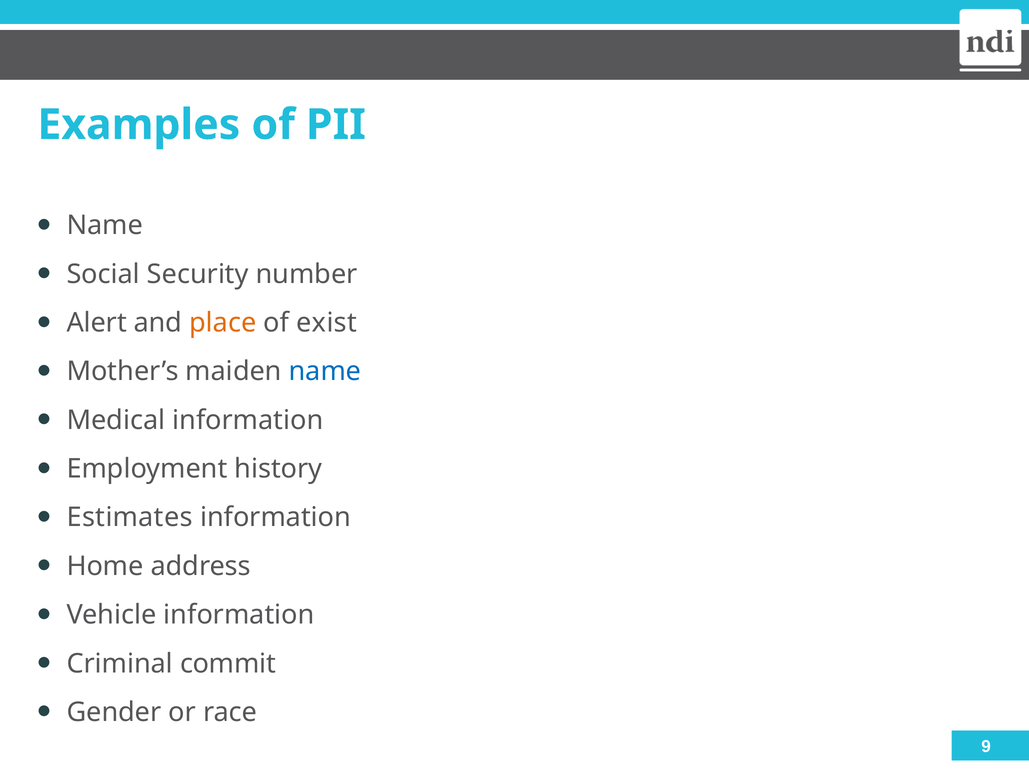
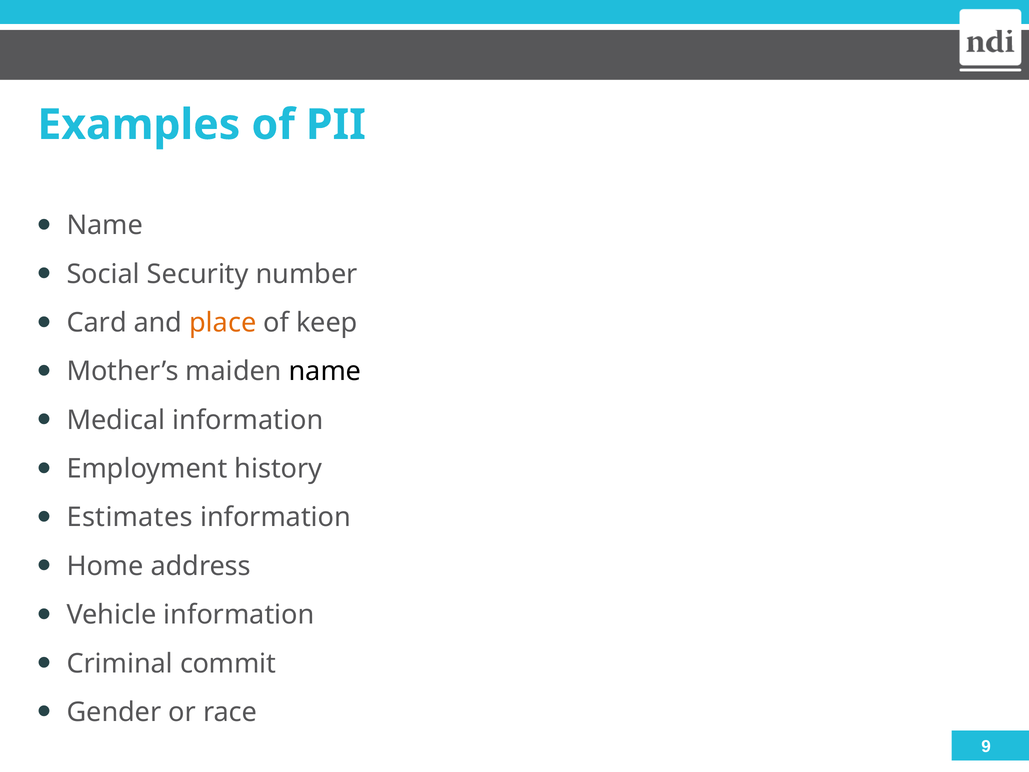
Alert: Alert -> Card (97, 323)
exist: exist -> keep (327, 323)
name colour: blue -> black (325, 371)
